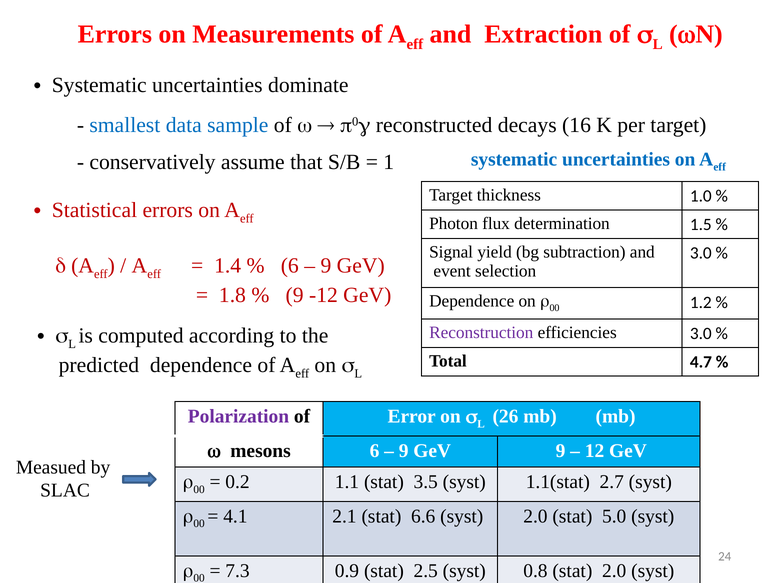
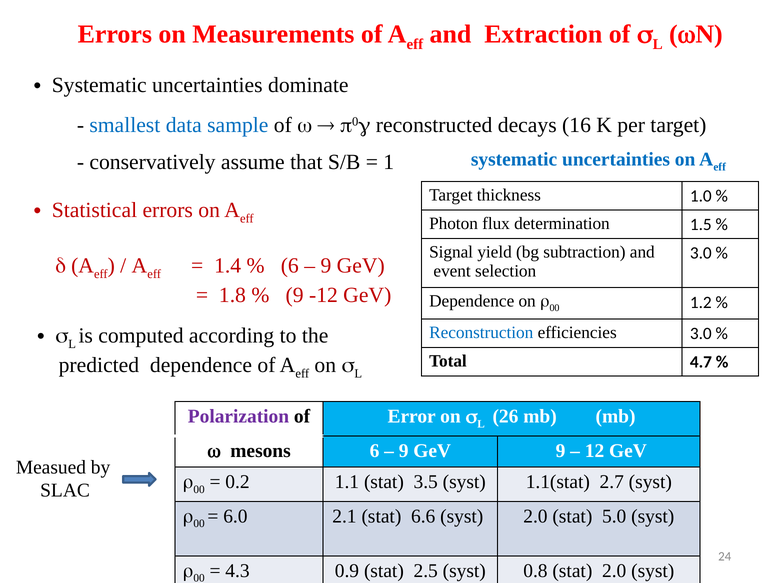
Reconstruction colour: purple -> blue (481, 333)
4.1: 4.1 -> 6.0 (235, 517)
7.3: 7.3 -> 4.3 (237, 571)
